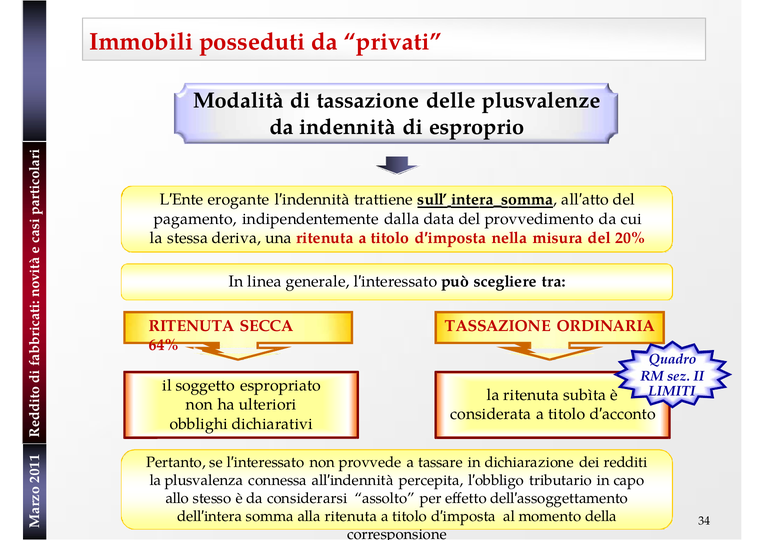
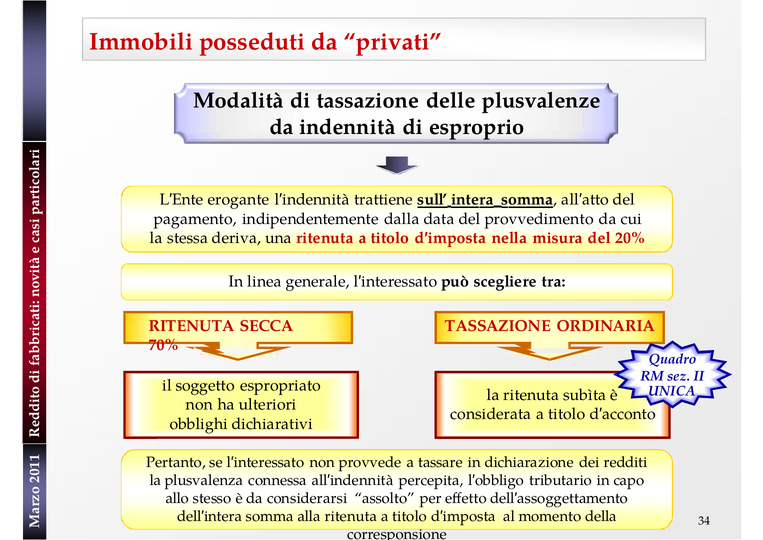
64%: 64% -> 70% (164, 345)
LIMITI: LIMITI -> UNICA (672, 391)
